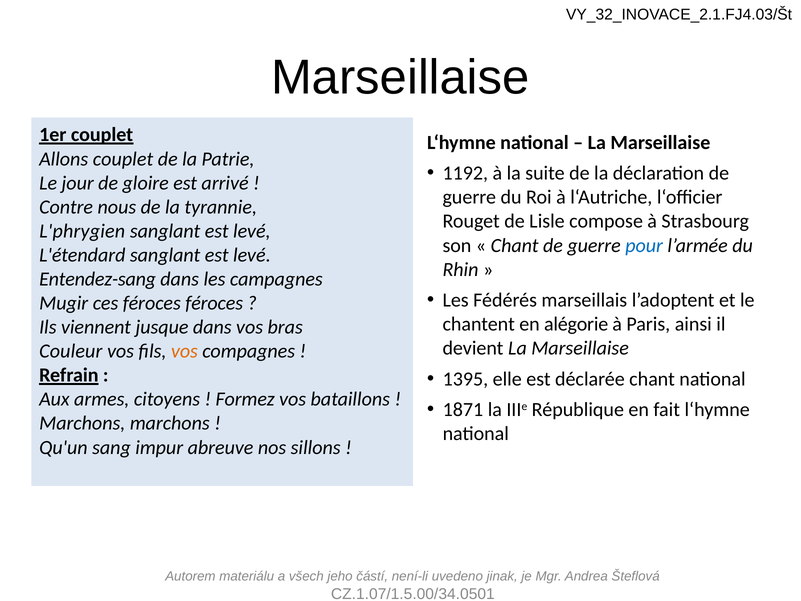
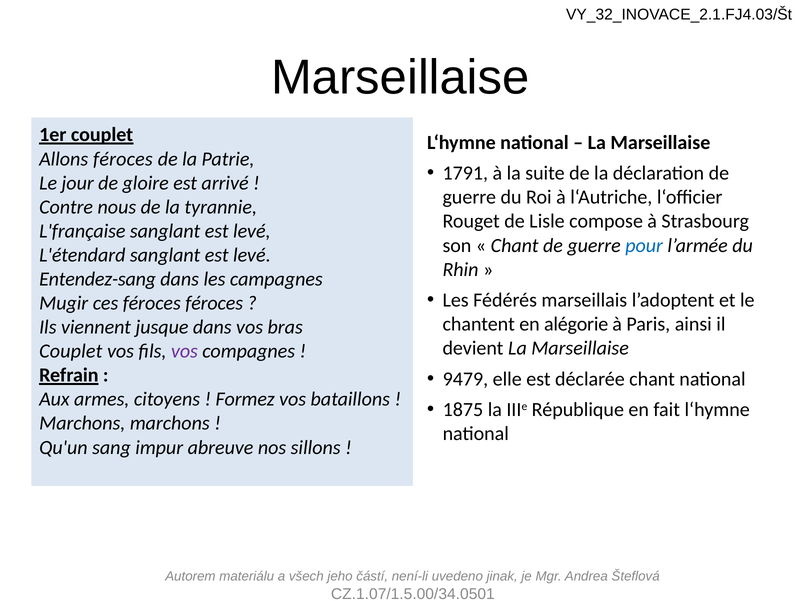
Allons couplet: couplet -> féroces (123, 159)
1192: 1192 -> 1791 (465, 173)
L'phrygien: L'phrygien -> L'française (82, 231)
Couleur: Couleur -> Couplet (71, 351)
vos colour: orange -> purple (184, 351)
1395: 1395 -> 9479 (465, 379)
1871: 1871 -> 1875 (463, 410)
